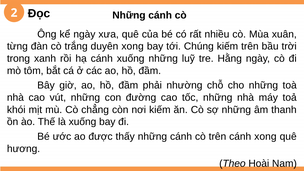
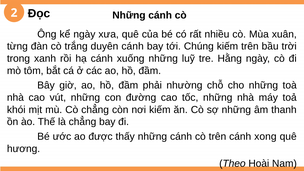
duyên xong: xong -> cánh (133, 46)
là xuống: xuống -> chẳng (82, 122)
